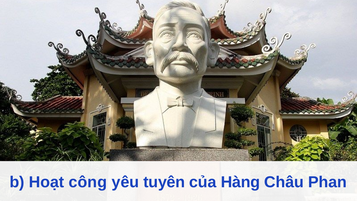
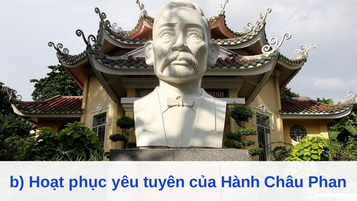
công: công -> phục (88, 182)
Hàng: Hàng -> Hành (240, 182)
